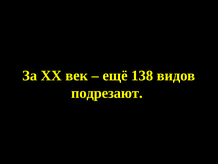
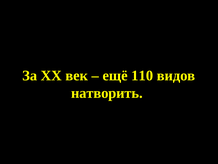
138: 138 -> 110 (142, 75)
подрезают: подрезают -> натворить (107, 93)
